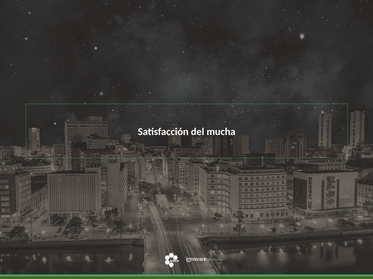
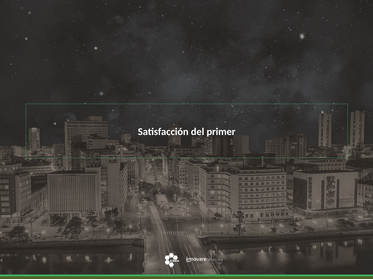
mucha: mucha -> primer (221, 132)
